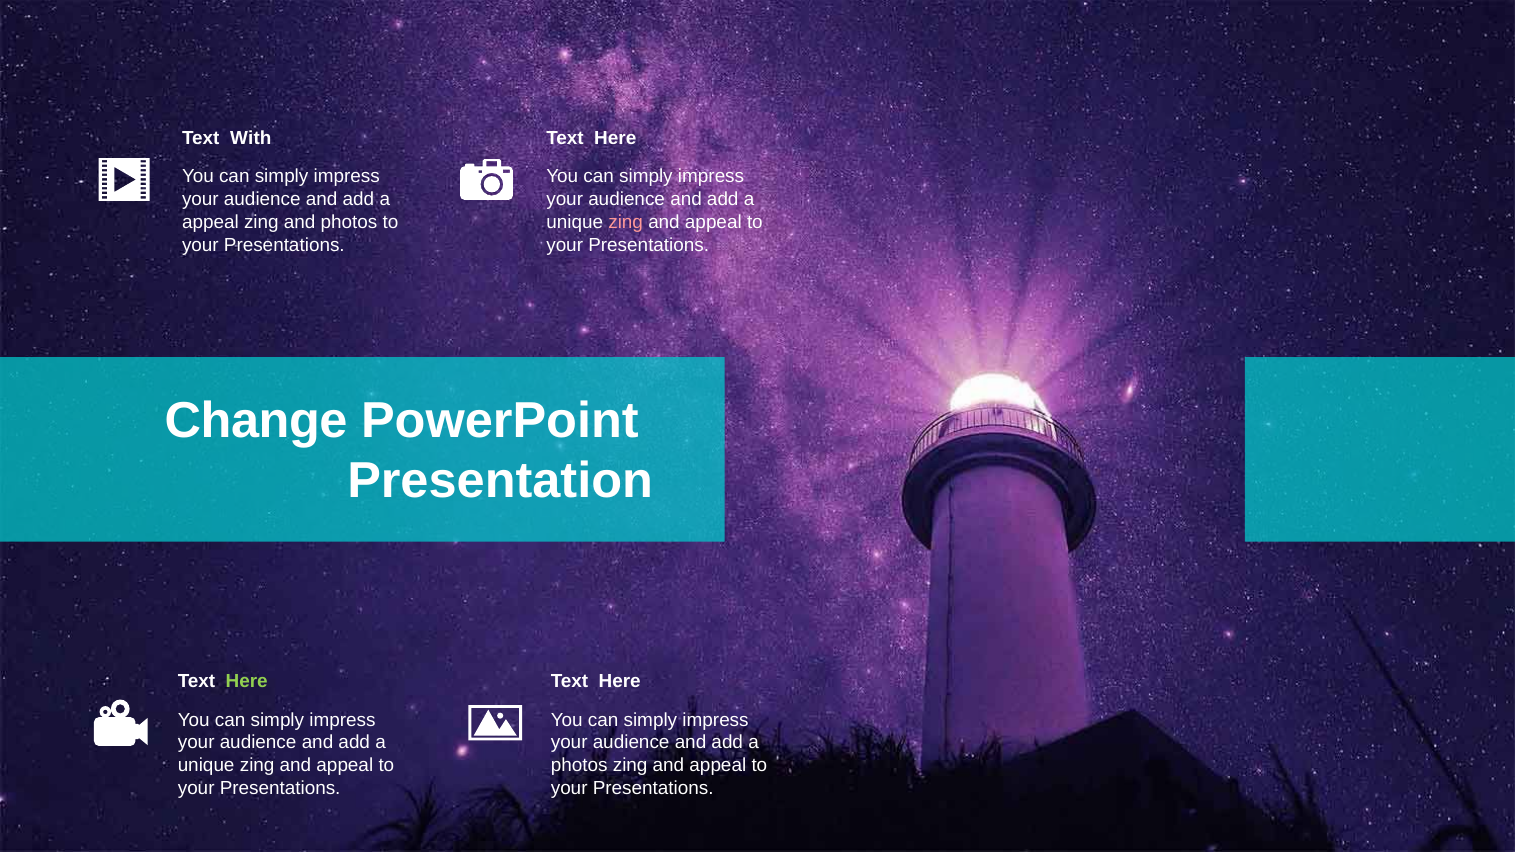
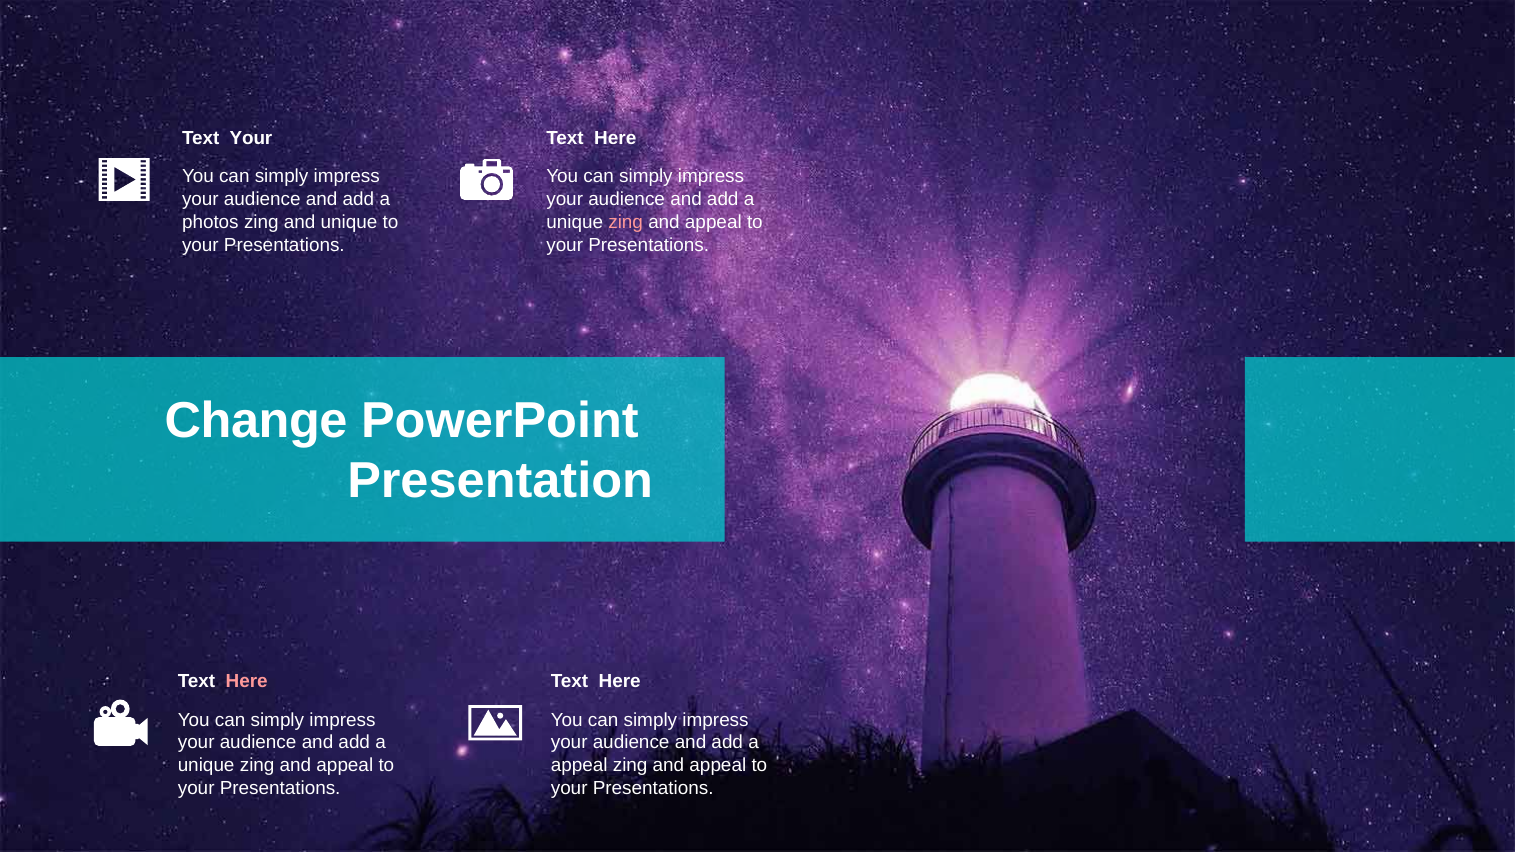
Text With: With -> Your (251, 139)
appeal: appeal -> photos (210, 222)
and photos: photos -> unique (349, 222)
Here colour: light green -> pink (247, 682)
photos: photos -> appeal (579, 765)
